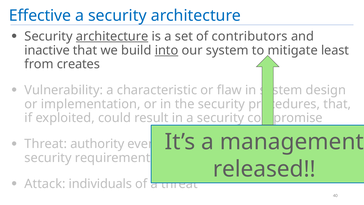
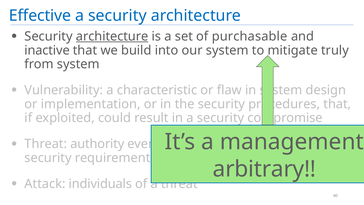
contributors: contributors -> purchasable (250, 36)
into underline: present -> none (167, 50)
least: least -> truly (335, 50)
from creates: creates -> system (78, 64)
released: released -> arbitrary (264, 169)
